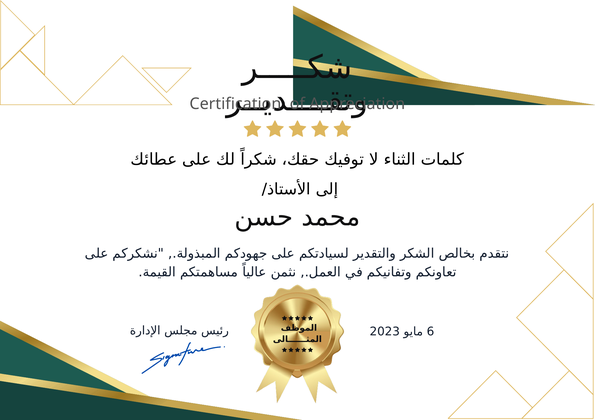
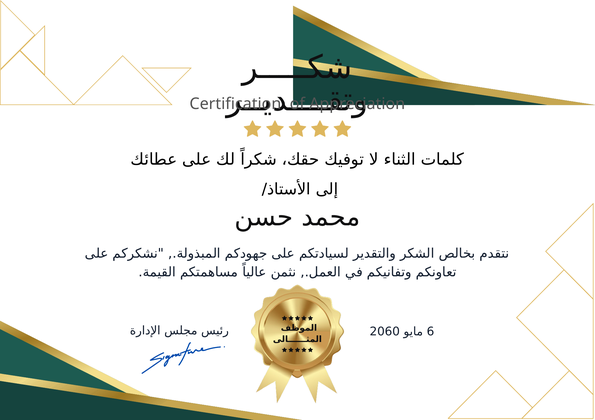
2023: 2023 -> 2060 (385, 332)
